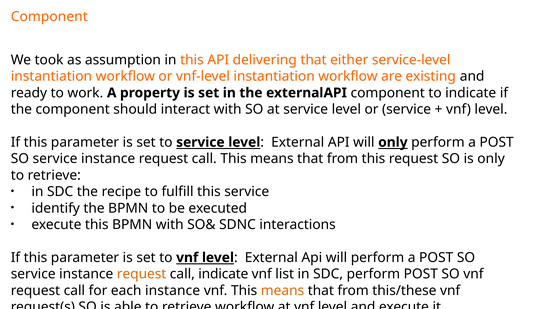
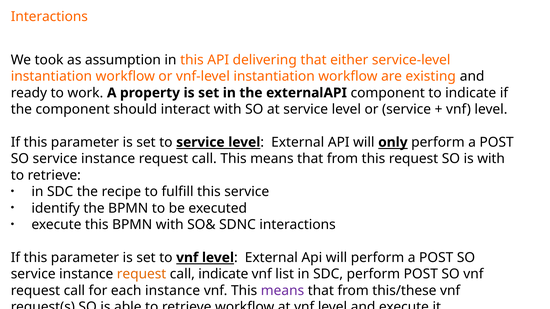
Component: Component -> Interactions (49, 17)
is only: only -> with (491, 159)
means colour: orange -> purple (282, 291)
